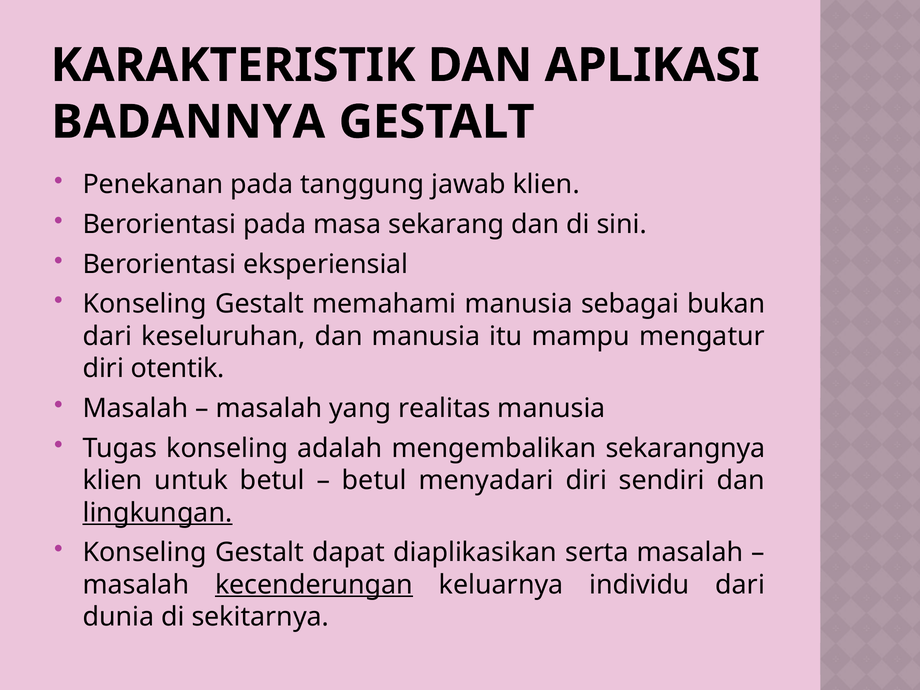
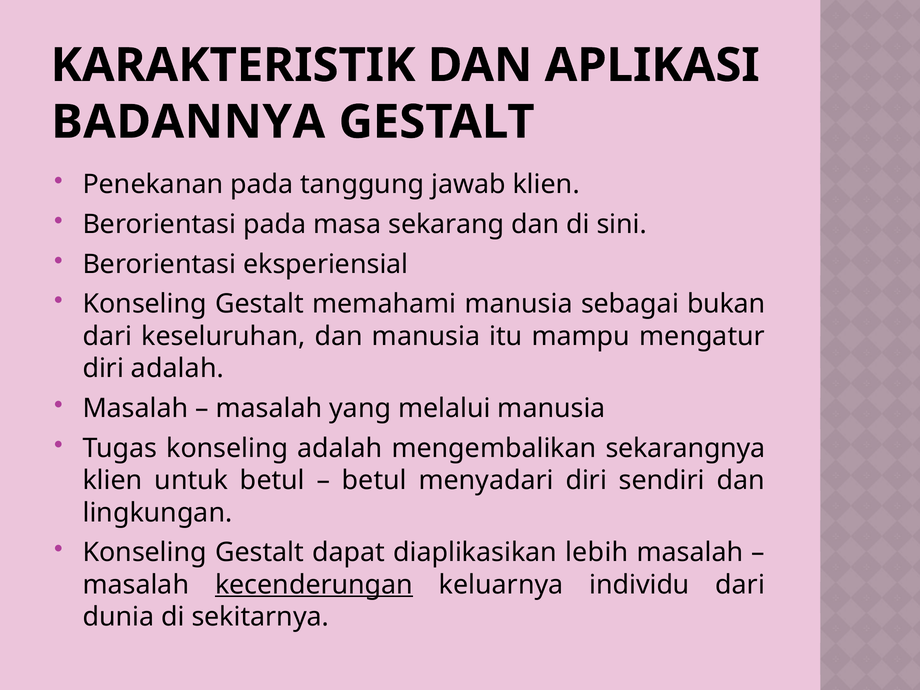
diri otentik: otentik -> adalah (177, 368)
realitas: realitas -> melalui (444, 408)
lingkungan underline: present -> none (157, 513)
serta: serta -> lebih (597, 553)
